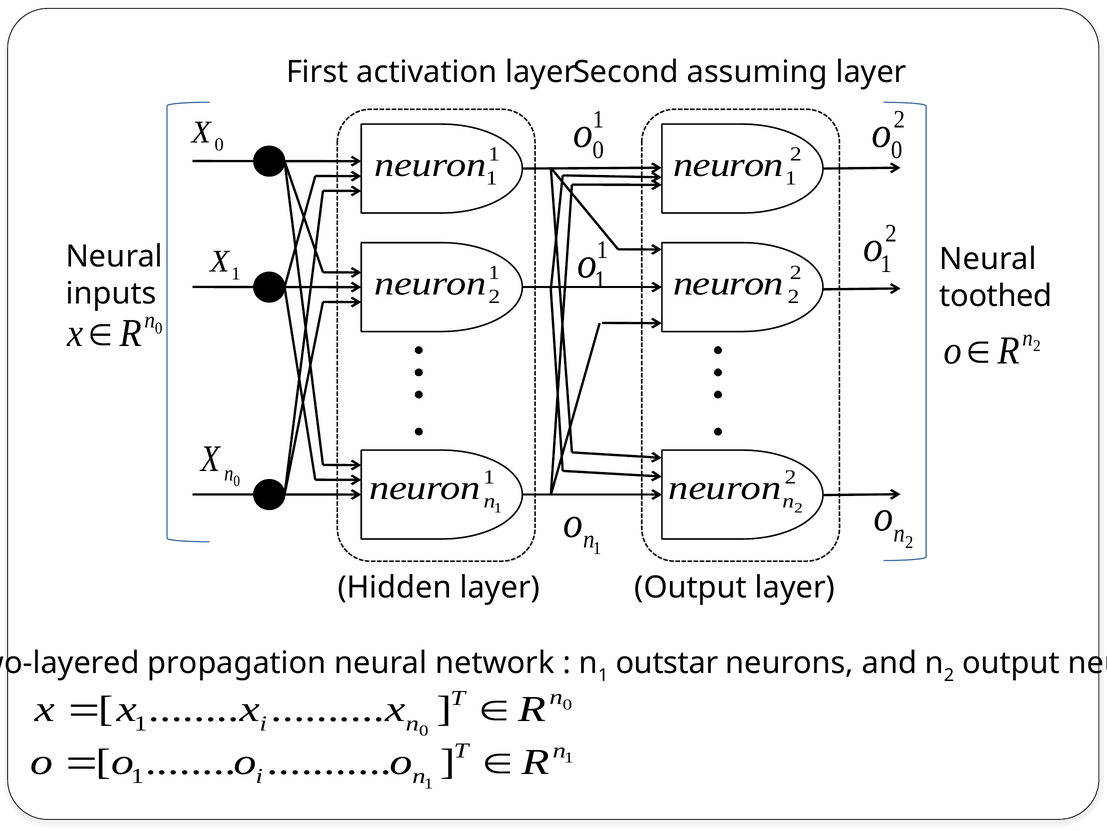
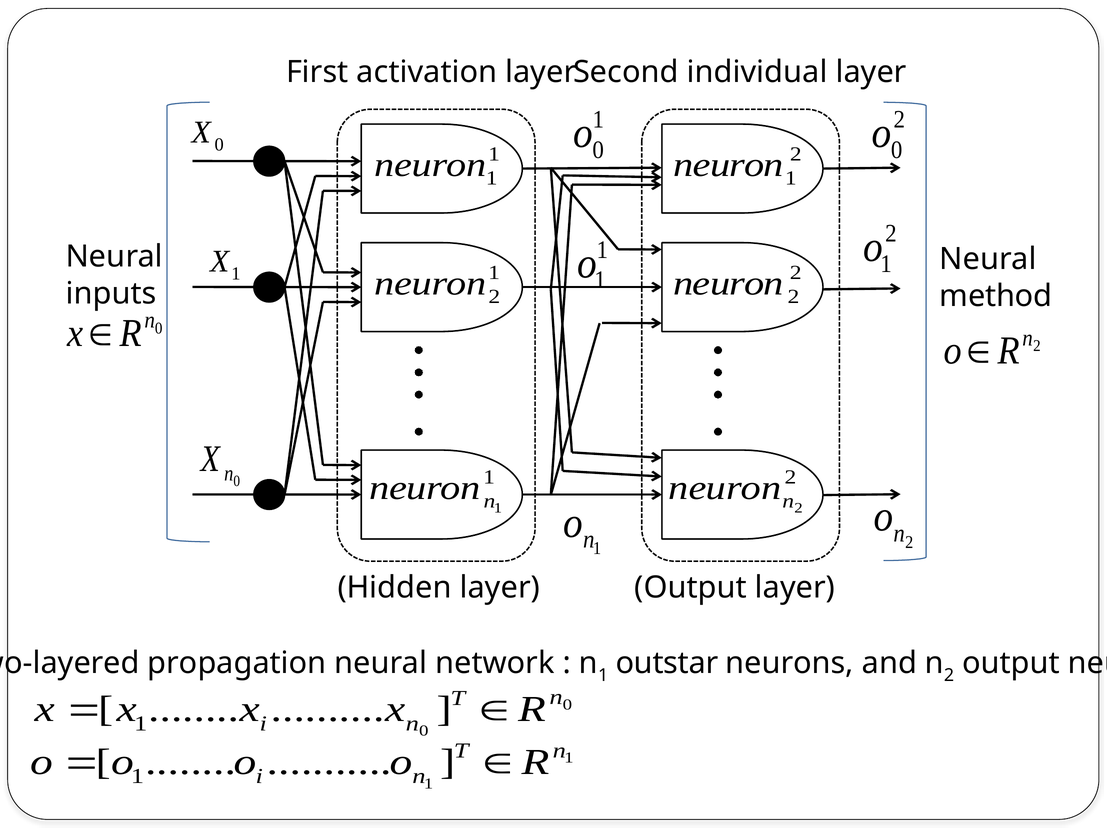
assuming: assuming -> individual (757, 72)
toothed: toothed -> method (996, 296)
